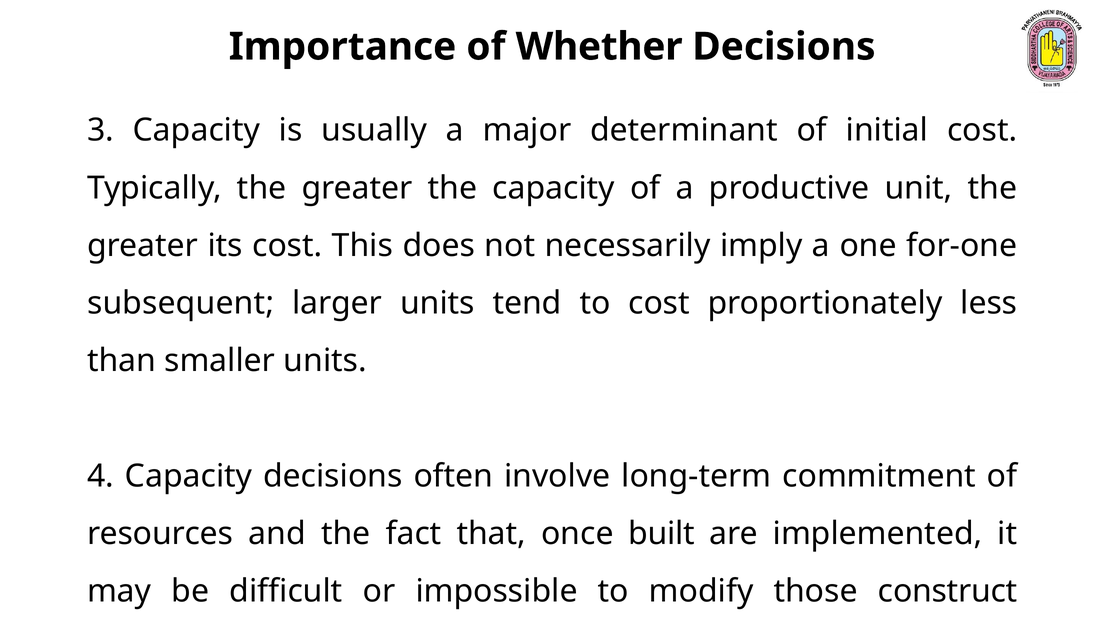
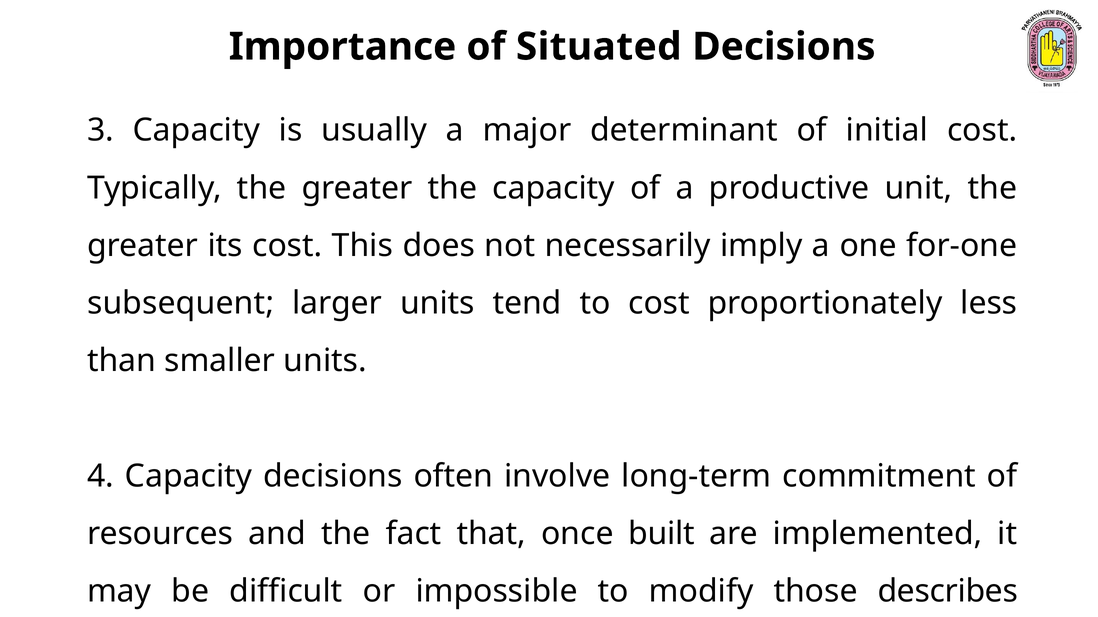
Whether: Whether -> Situated (599, 47)
construct: construct -> describes (948, 592)
